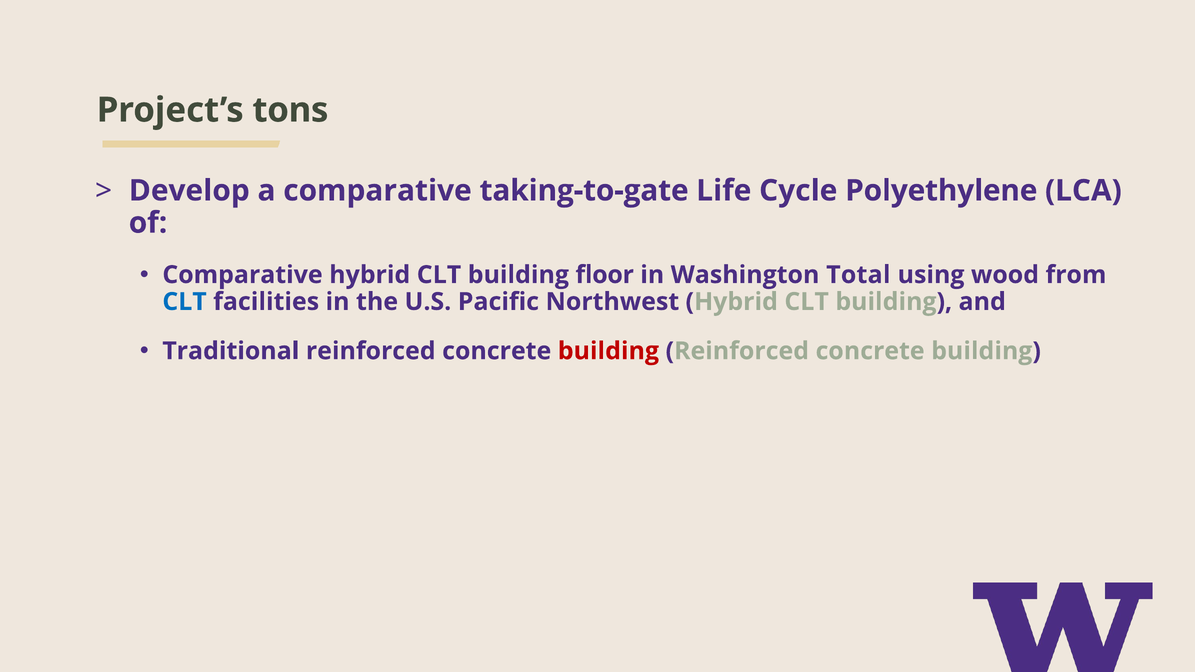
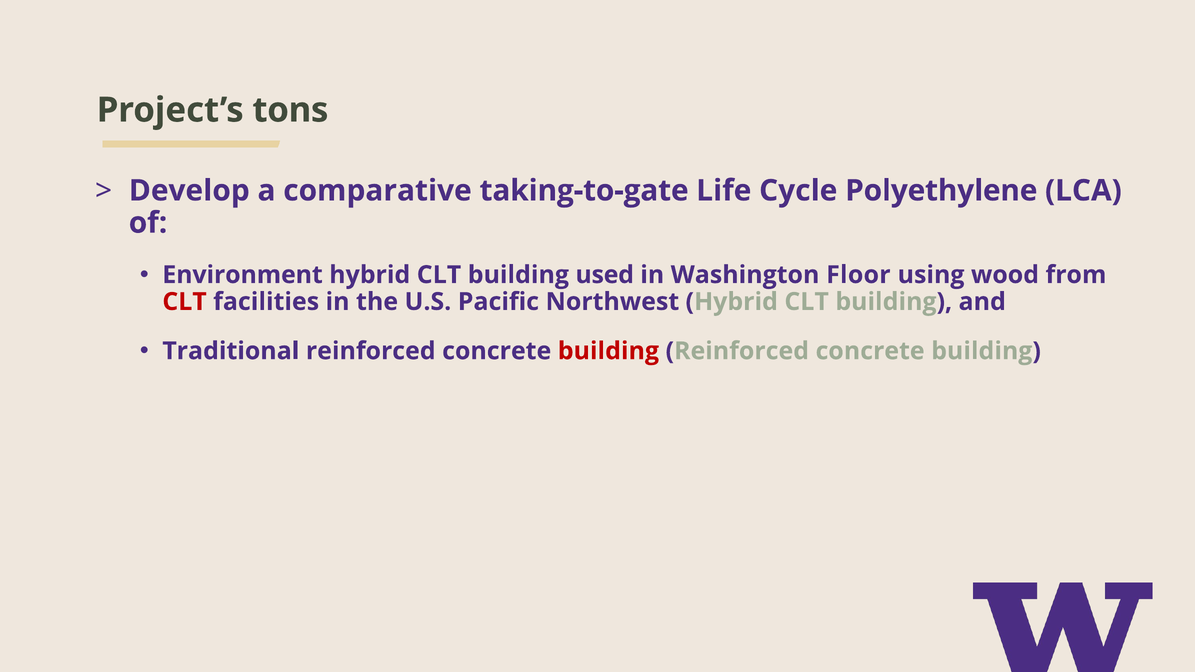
Comparative: Comparative -> Environment (243, 275)
floor: floor -> used (605, 275)
Total: Total -> Floor (858, 275)
CLT colour: blue -> red (185, 302)
